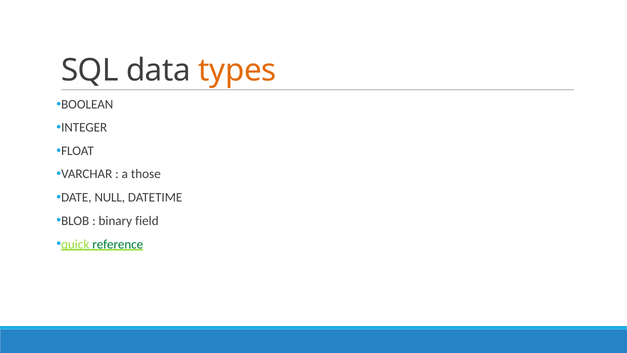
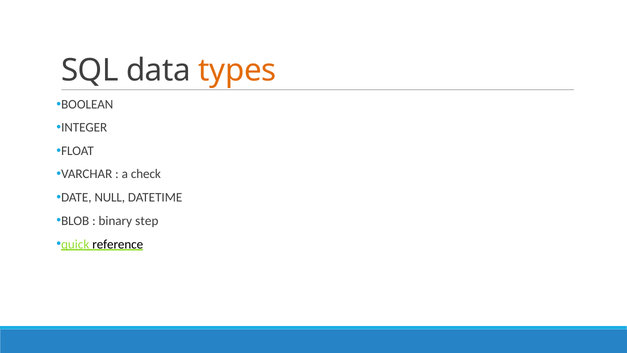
those: those -> check (146, 174)
field: field -> step (147, 221)
reference colour: green -> black (118, 244)
